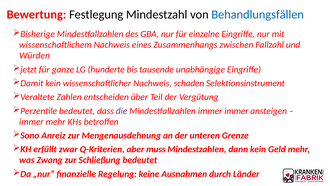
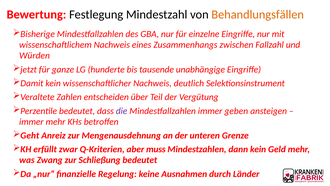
Behandlungsfällen colour: blue -> orange (258, 15)
schaden: schaden -> deutlich (189, 83)
immer immer: immer -> geben (236, 111)
Sono: Sono -> Geht (30, 135)
